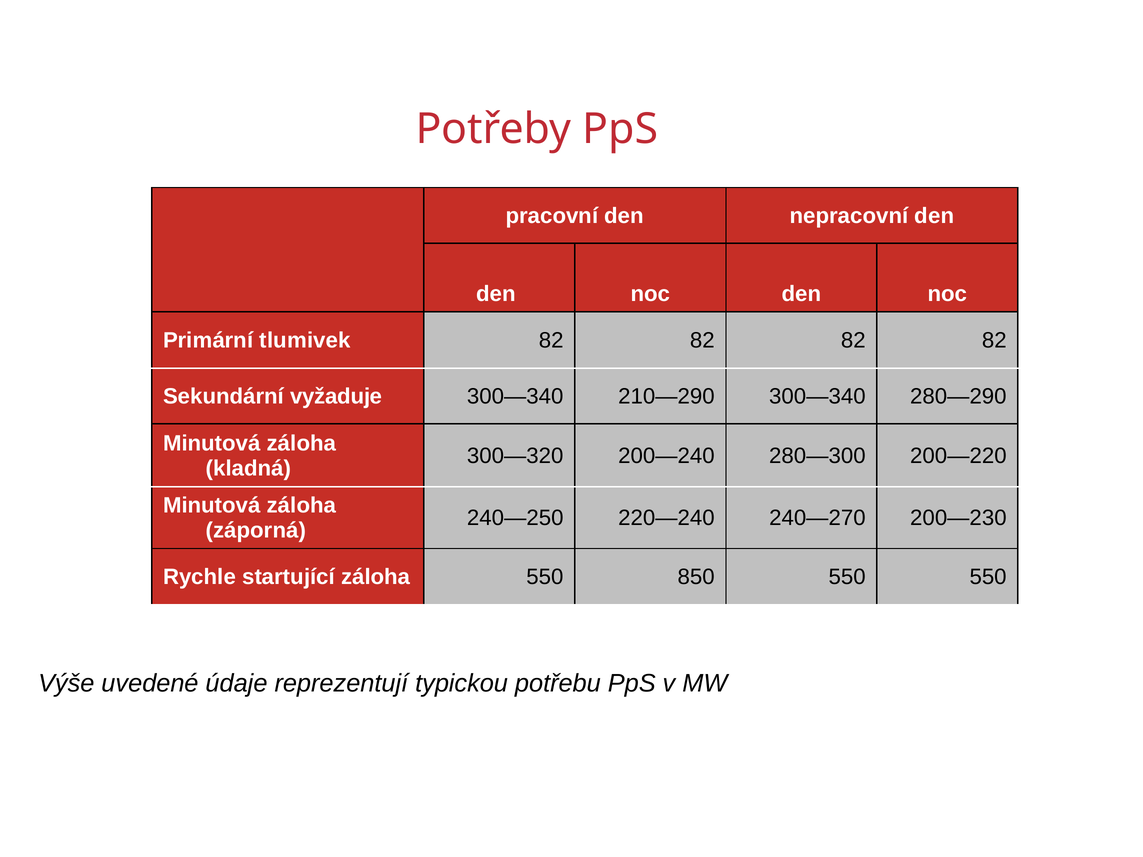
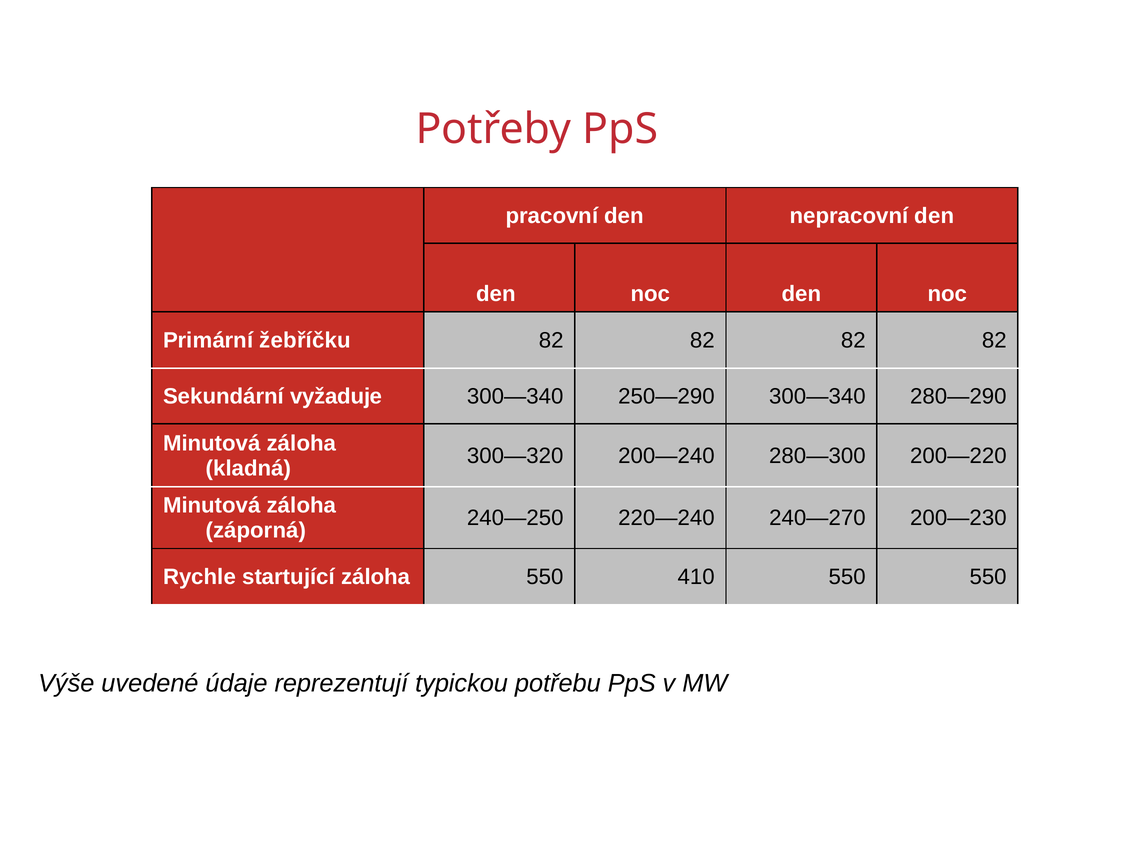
tlumivek: tlumivek -> žebříčku (305, 341)
210—290: 210—290 -> 250—290 (666, 397)
850: 850 -> 410 (696, 577)
